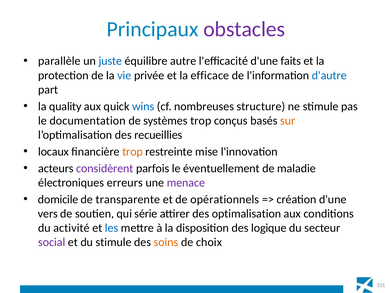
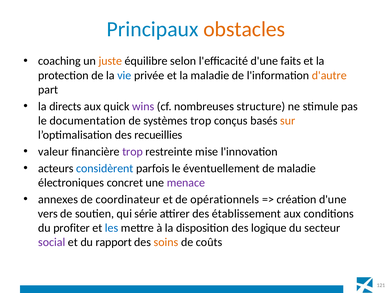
obstacles colour: purple -> orange (244, 29)
parallèle: parallèle -> coaching (59, 61)
juste colour: blue -> orange (110, 61)
autre: autre -> selon (183, 61)
la efficace: efficace -> maladie (210, 75)
d'autre colour: blue -> orange (329, 75)
quality: quality -> directs (65, 106)
wins colour: blue -> purple (143, 106)
locaux: locaux -> valeur (53, 152)
trop colour: orange -> purple (133, 152)
considèrent colour: purple -> blue (105, 168)
erreurs: erreurs -> concret (125, 183)
domicile: domicile -> annexes (58, 200)
transparente: transparente -> coordinateur (128, 200)
optimalisation: optimalisation -> établissement (246, 214)
activité: activité -> profiter (72, 228)
du stimule: stimule -> rapport (114, 242)
choix: choix -> coûts (209, 242)
